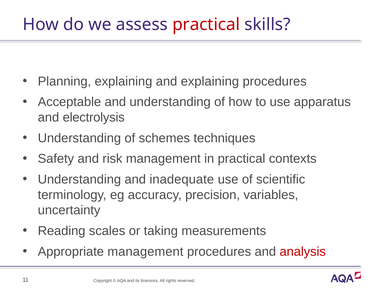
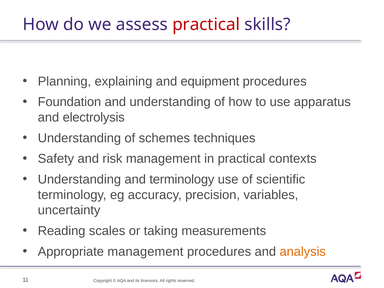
and explaining: explaining -> equipment (210, 81)
Acceptable: Acceptable -> Foundation (69, 102)
and inadequate: inadequate -> terminology (182, 179)
analysis colour: red -> orange (303, 252)
